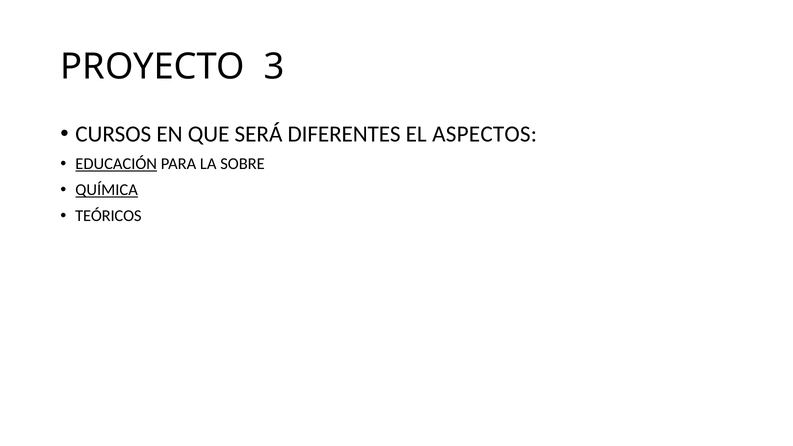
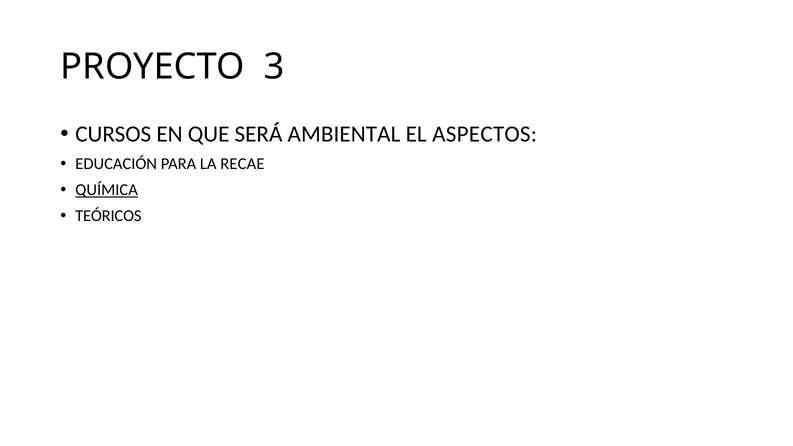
DIFERENTES: DIFERENTES -> AMBIENTAL (344, 134)
EDUCACIÓN underline: present -> none (116, 164)
SOBRE: SOBRE -> RECAE (242, 164)
